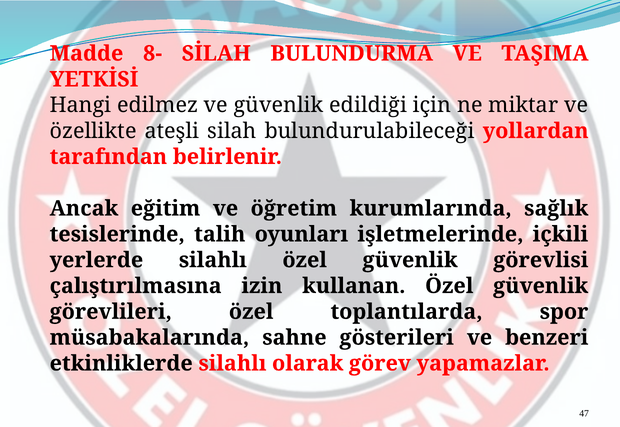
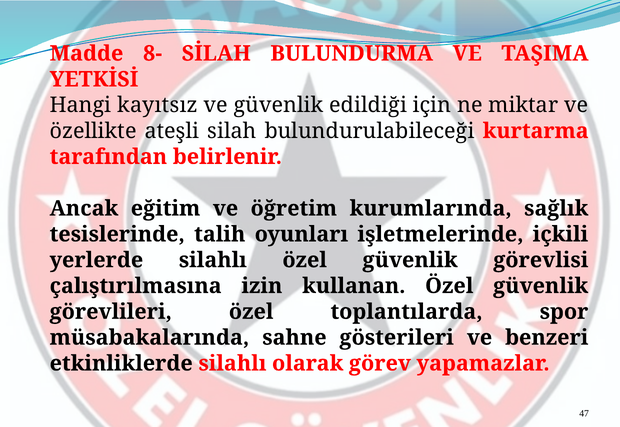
edilmez: edilmez -> kayıtsız (157, 105)
yollardan: yollardan -> kurtarma (536, 131)
